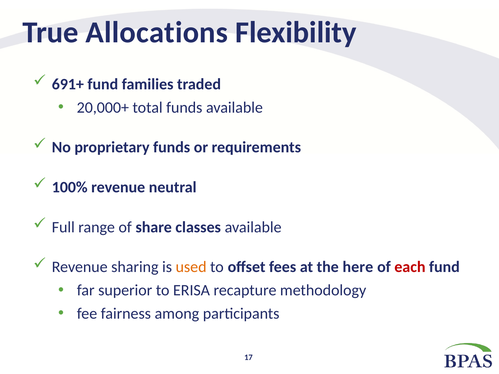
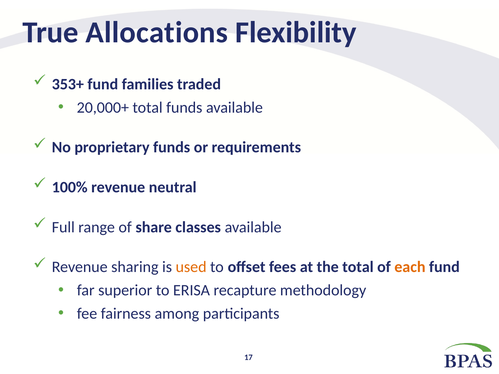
691+: 691+ -> 353+ (68, 84)
the here: here -> total (358, 267)
each colour: red -> orange (410, 267)
